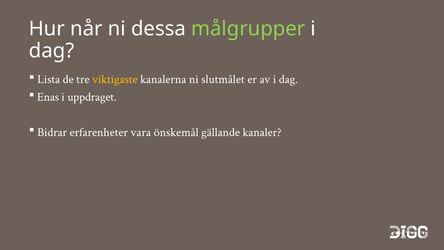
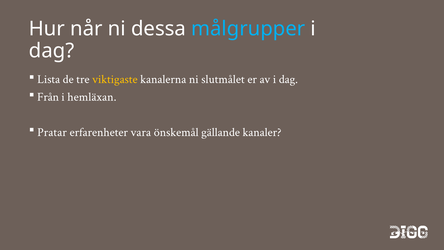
målgrupper colour: light green -> light blue (248, 29)
Enas: Enas -> Från (48, 97)
uppdraget: uppdraget -> hemläxan (92, 97)
Bidrar: Bidrar -> Pratar (52, 132)
